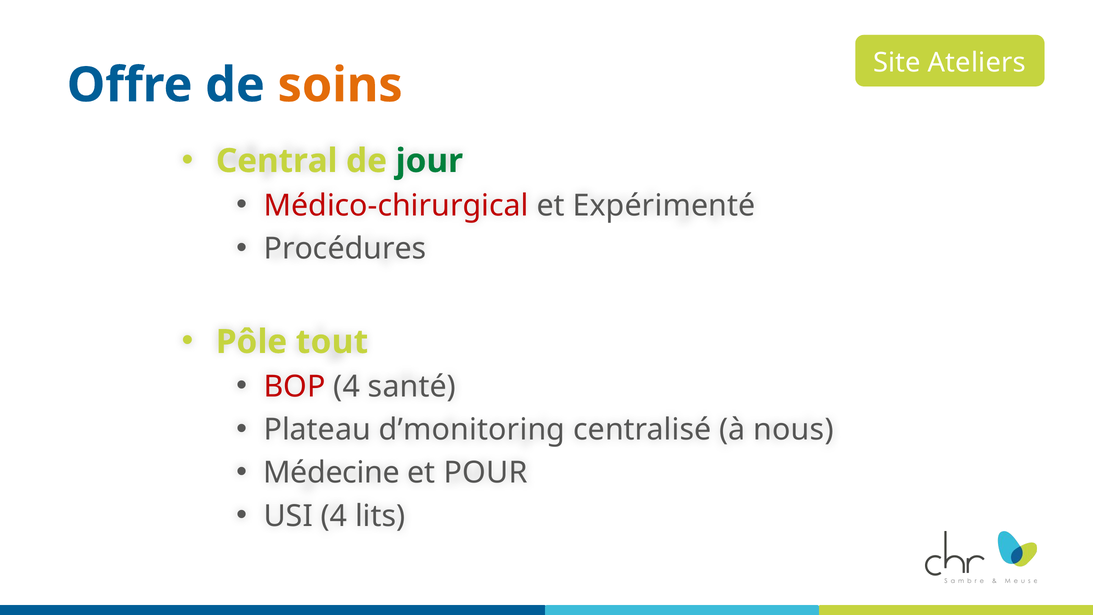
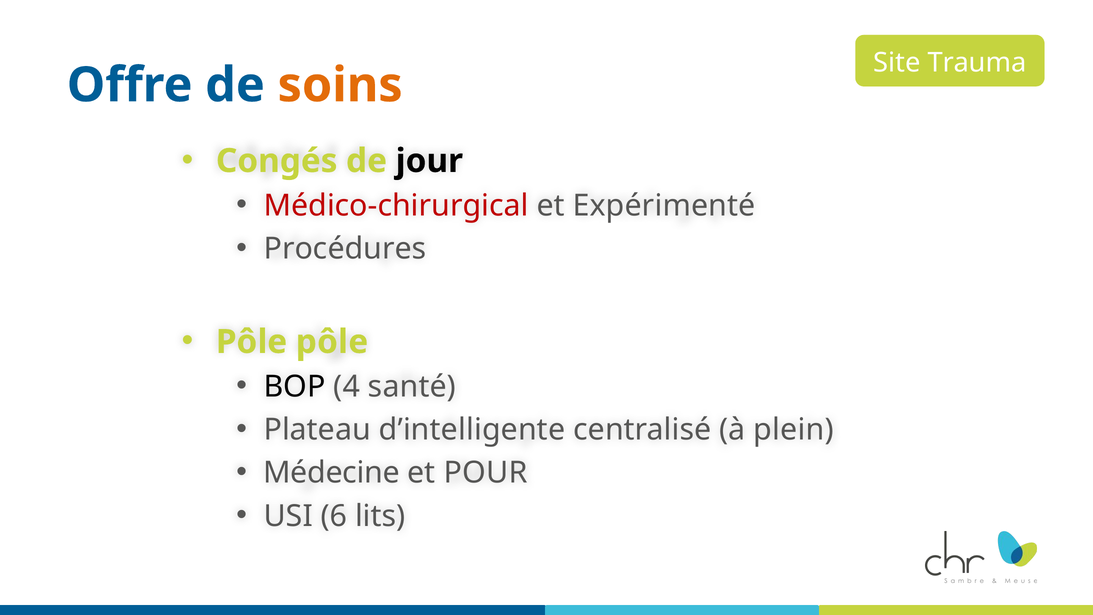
Ateliers: Ateliers -> Trauma (977, 63)
Central: Central -> Congés (277, 161)
jour colour: green -> black (429, 161)
Pôle tout: tout -> pôle (332, 342)
BOP colour: red -> black (295, 387)
d’monitoring: d’monitoring -> d’intelligente (472, 430)
nous: nous -> plein (794, 430)
USI 4: 4 -> 6 (334, 516)
